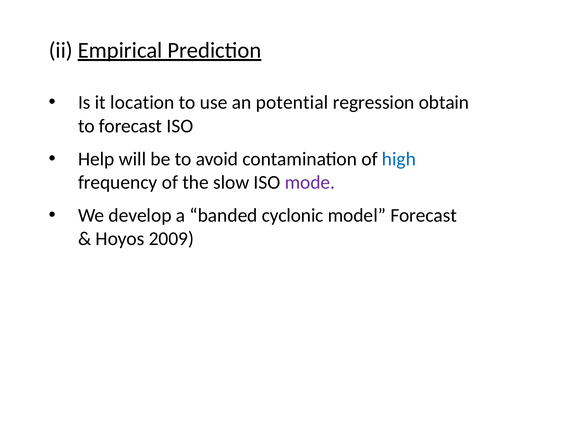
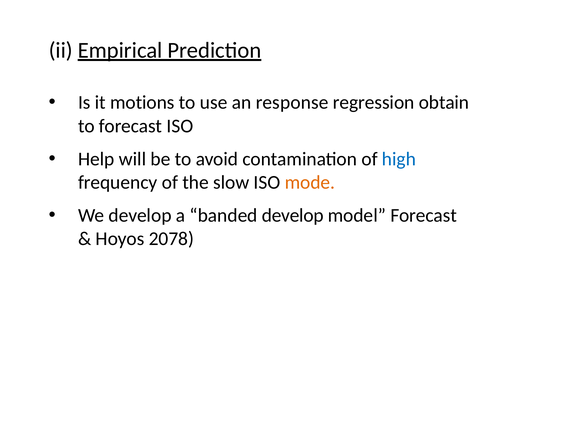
location: location -> motions (142, 102)
potential: potential -> response (292, 102)
mode colour: purple -> orange (310, 182)
banded cyclonic: cyclonic -> develop (293, 215)
2009: 2009 -> 2078 (171, 238)
